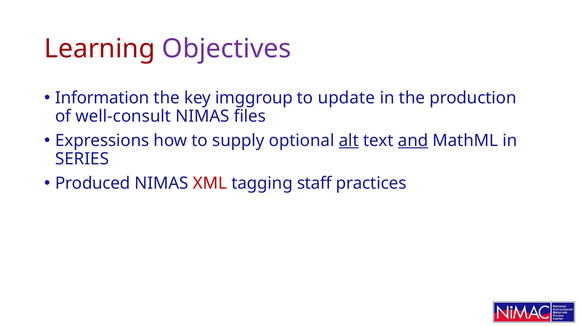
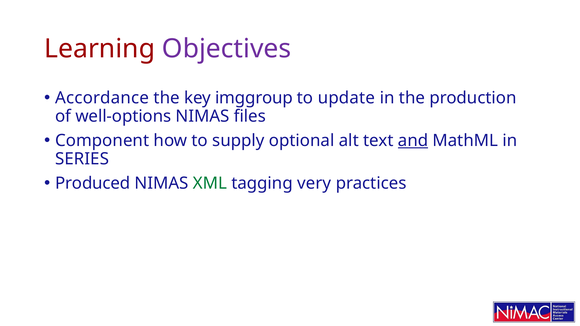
Information: Information -> Accordance (102, 98)
well-consult: well-consult -> well-options (123, 116)
Expressions: Expressions -> Component (102, 141)
alt underline: present -> none (349, 141)
XML colour: red -> green (210, 183)
staff: staff -> very (314, 183)
